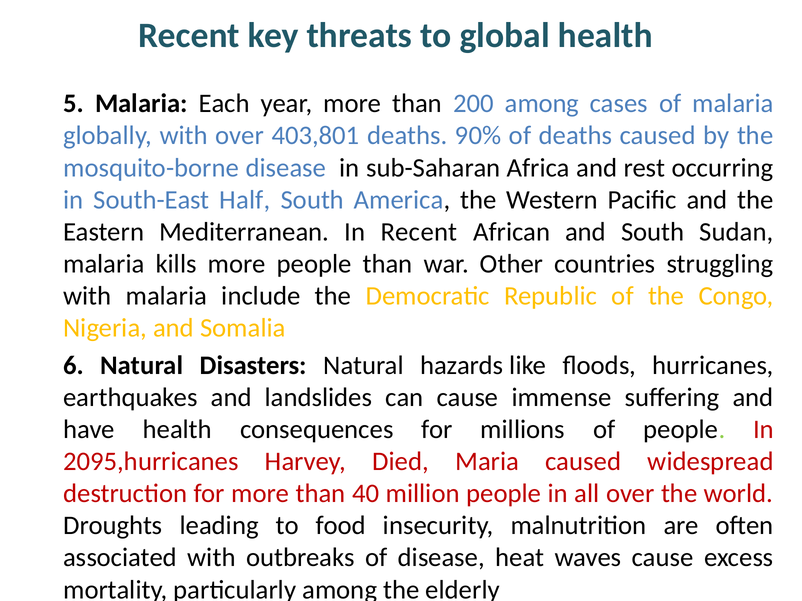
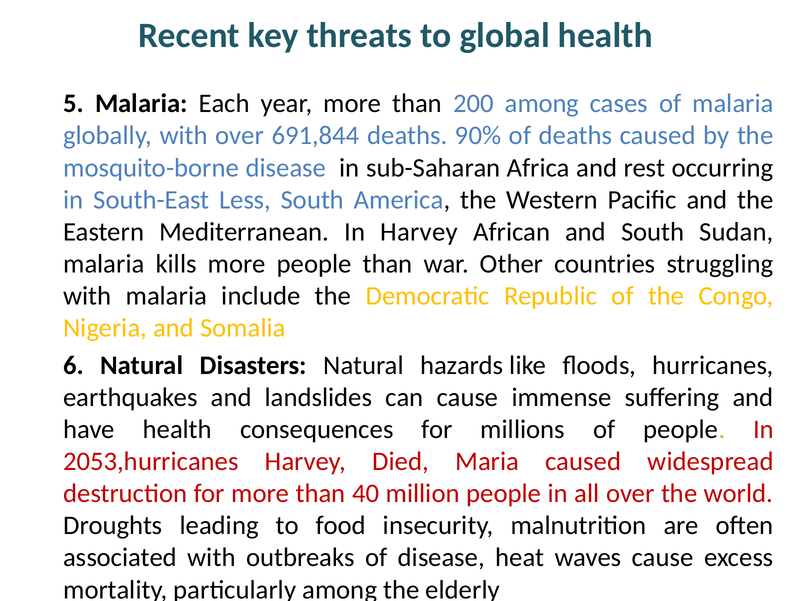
403,801: 403,801 -> 691,844 (316, 136)
Half: Half -> Less (245, 200)
In Recent: Recent -> Harvey (419, 232)
2095,hurricanes: 2095,hurricanes -> 2053,hurricanes (151, 462)
